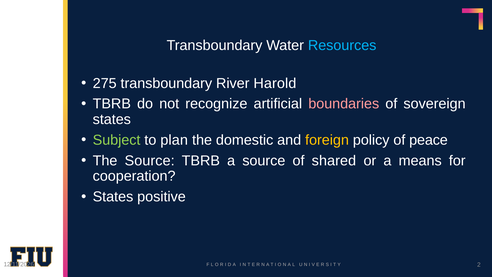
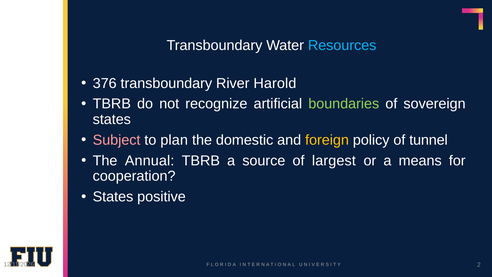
275: 275 -> 376 (105, 83)
boundaries colour: pink -> light green (344, 104)
Subject colour: light green -> pink (117, 140)
peace: peace -> tunnel (429, 140)
The Source: Source -> Annual (150, 161)
shared: shared -> largest (334, 161)
